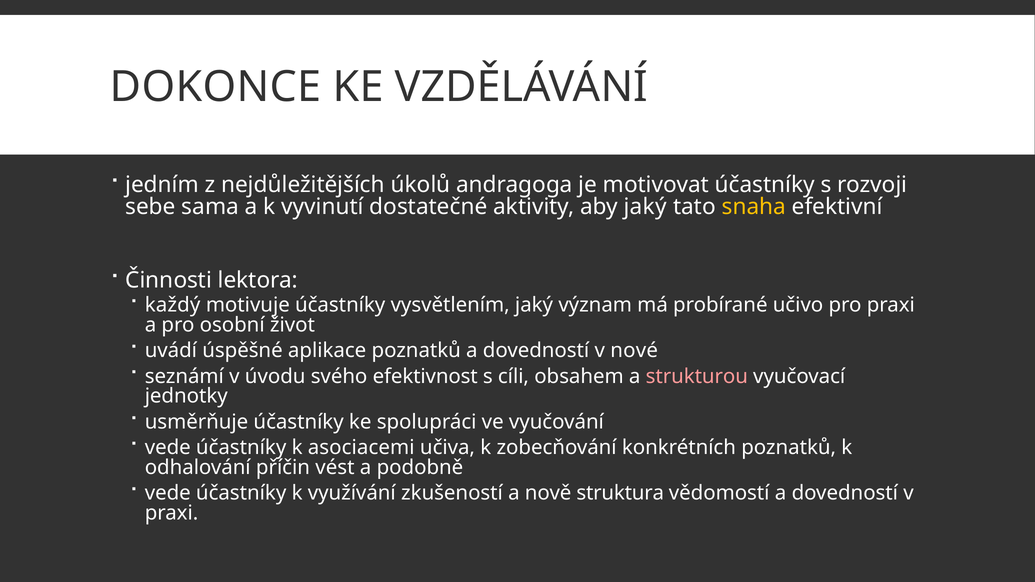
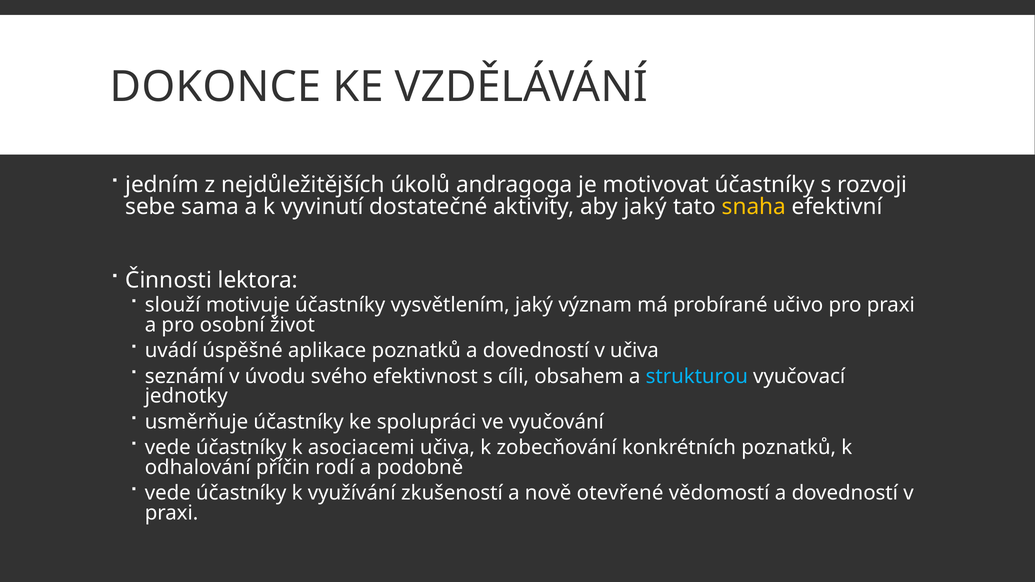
každý: každý -> slouží (173, 305)
v nové: nové -> učiva (634, 351)
strukturou colour: pink -> light blue (697, 376)
vést: vést -> rodí (335, 468)
struktura: struktura -> otevřené (620, 493)
